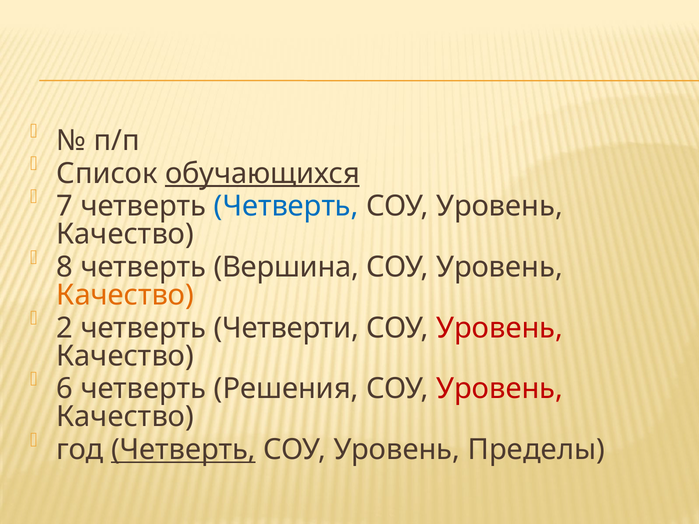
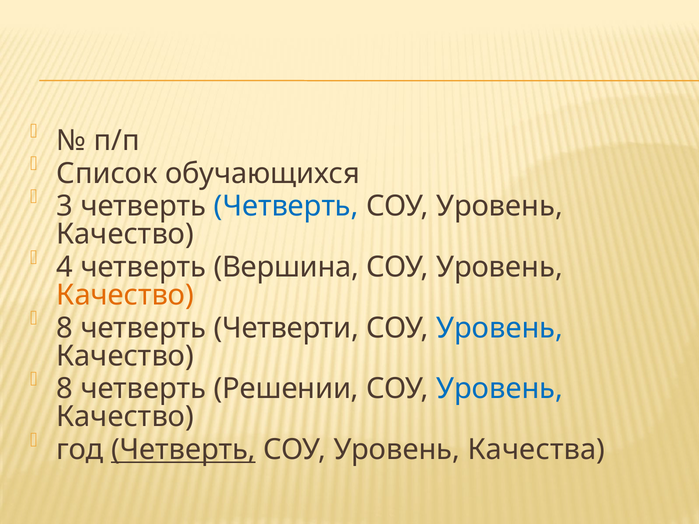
обучающихся underline: present -> none (262, 174)
7: 7 -> 3 (65, 206)
8: 8 -> 4 (65, 267)
2: 2 -> 8 (65, 328)
Уровень colour: red -> blue (500, 328)
6: 6 -> 8 (65, 389)
Решения: Решения -> Решении (286, 389)
Уровень colour: red -> blue (500, 389)
Пределы: Пределы -> Качества (536, 450)
